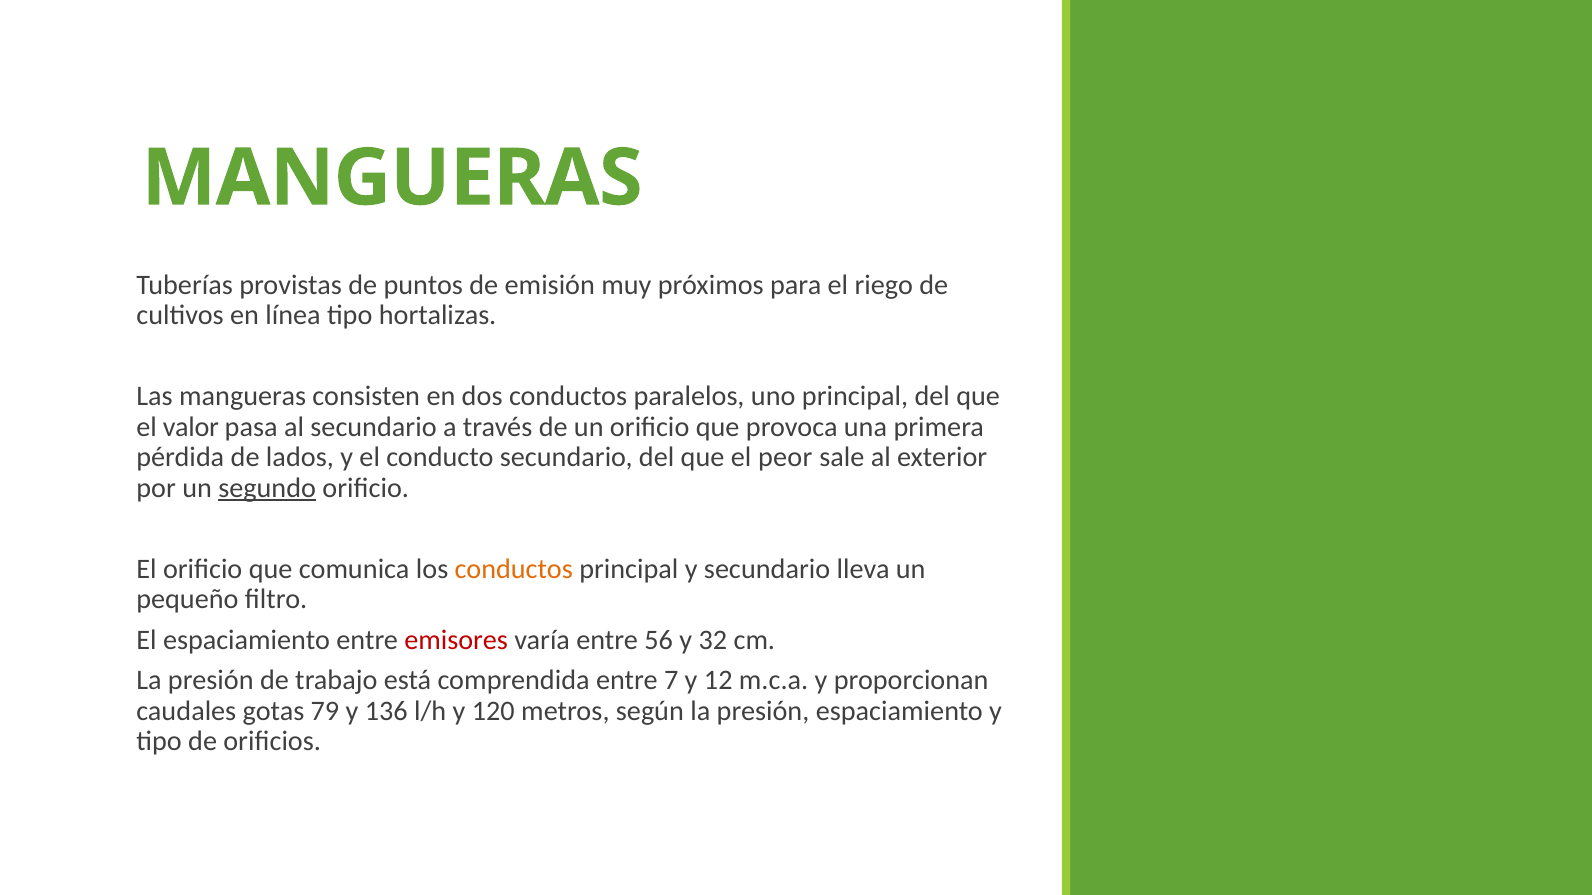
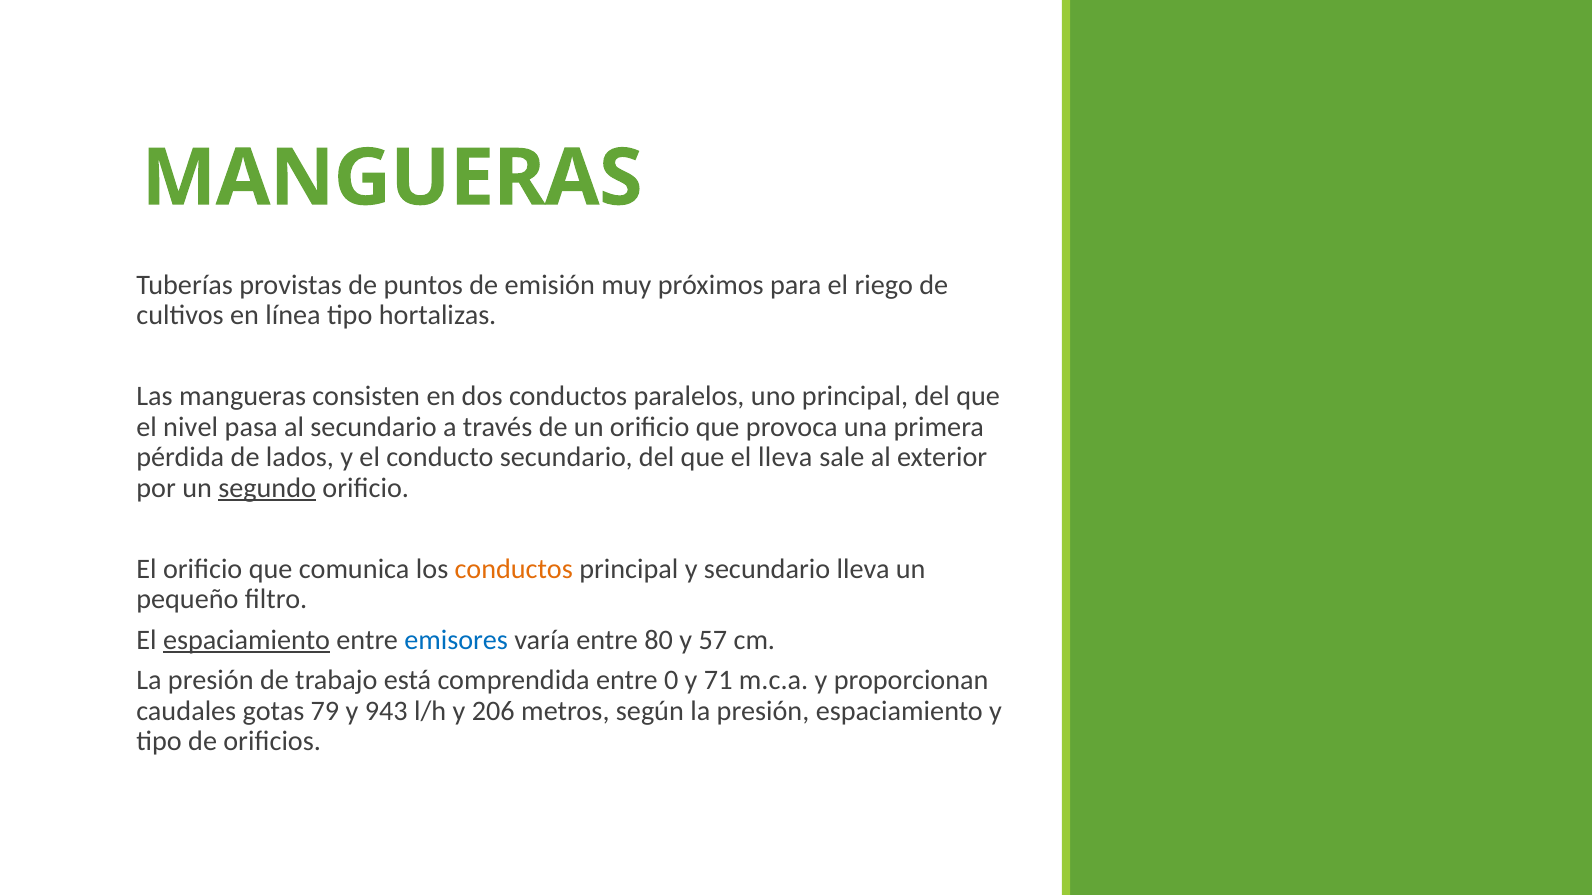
valor: valor -> nivel (191, 427)
el peor: peor -> lleva (785, 458)
espaciamiento underline: none -> present (247, 640)
emisores colour: red -> blue (456, 640)
56: 56 -> 80 (659, 640)
32: 32 -> 57 (713, 640)
7: 7 -> 0 (671, 681)
12: 12 -> 71 (718, 681)
136: 136 -> 943 (386, 711)
120: 120 -> 206 (493, 711)
